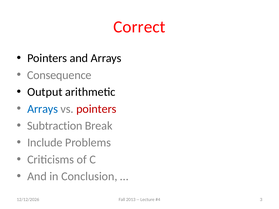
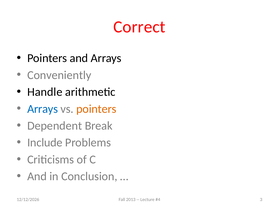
Consequence: Consequence -> Conveniently (59, 75)
Output: Output -> Handle (45, 92)
pointers colour: red -> orange (96, 109)
Subtraction: Subtraction -> Dependent (55, 126)
